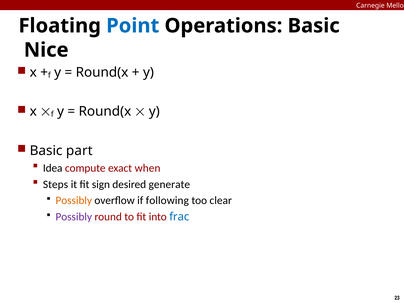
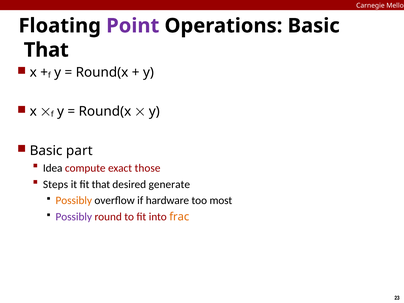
Point colour: blue -> purple (133, 26)
Nice: Nice -> That (46, 50)
when: when -> those (148, 168)
fit sign: sign -> that (101, 184)
following: following -> hardware (167, 201)
clear: clear -> most (221, 201)
frac colour: blue -> orange (179, 217)
